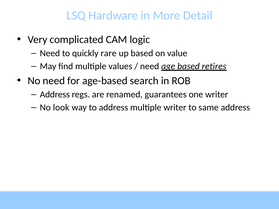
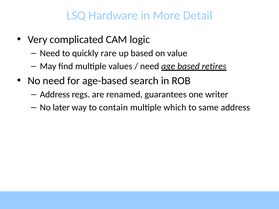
look: look -> later (61, 108)
to address: address -> contain (113, 108)
multiple writer: writer -> which (175, 108)
